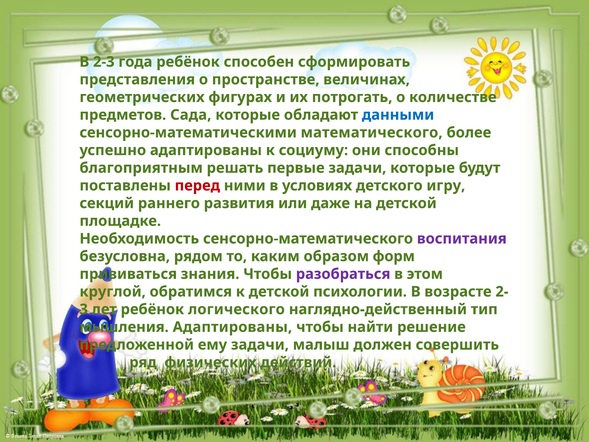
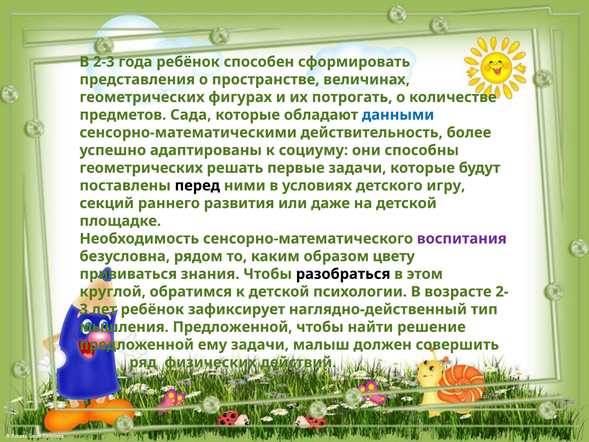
математического: математического -> действительность (372, 132)
благоприятным: благоприятным -> геометрических (141, 168)
перед colour: red -> black (197, 185)
форм: форм -> цвету (394, 256)
разобраться colour: purple -> black (343, 274)
логического: логического -> зафиксирует (237, 309)
мышления Адаптированы: Адаптированы -> Предложенной (232, 327)
